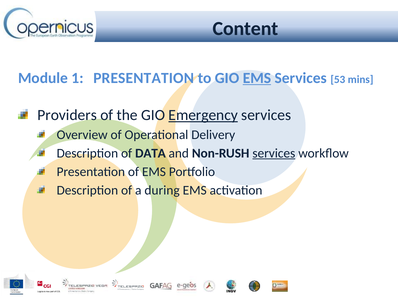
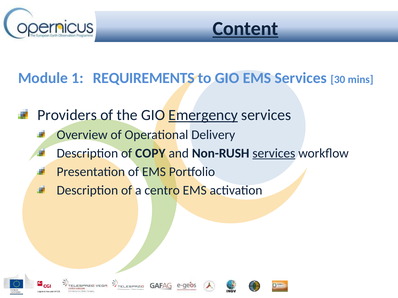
Content underline: none -> present (245, 29)
1 PRESENTATION: PRESENTATION -> REQUIREMENTS (144, 78)
EMS underline: present -> none (257, 78)
53: 53 -> 30 (338, 80)
DATA: DATA -> COPY (150, 154)
during: during -> centro (162, 191)
